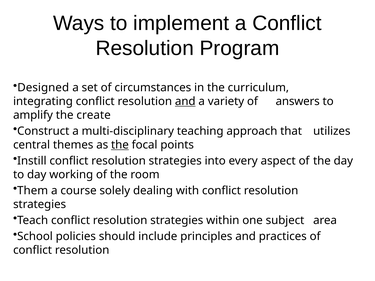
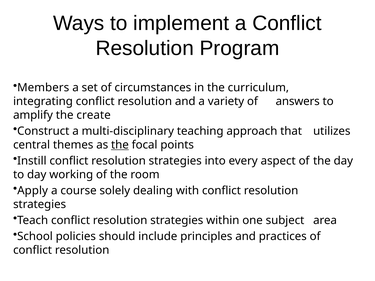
Designed: Designed -> Members (43, 88)
and underline: present -> none (185, 101)
Them: Them -> Apply (33, 191)
